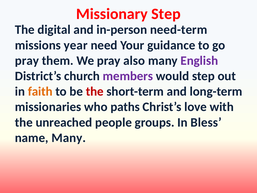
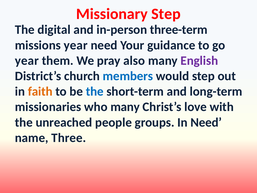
need-term: need-term -> three-term (179, 30)
pray: pray -> year (27, 61)
members colour: purple -> blue (128, 76)
the colour: red -> blue (95, 91)
who paths: paths -> many (125, 107)
In Bless: Bless -> Need (206, 122)
name Many: Many -> Three (69, 138)
